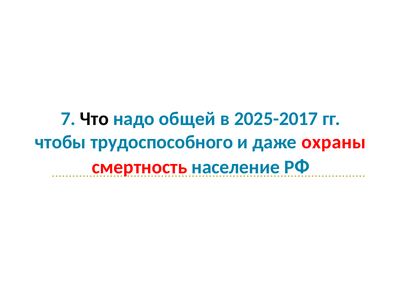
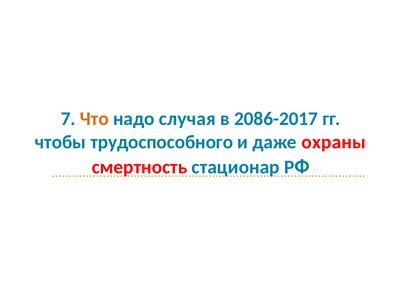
Что colour: black -> orange (94, 119)
общей: общей -> случая (187, 119)
2025-2017: 2025-2017 -> 2086-2017 (276, 119)
население: население -> стационар (236, 167)
